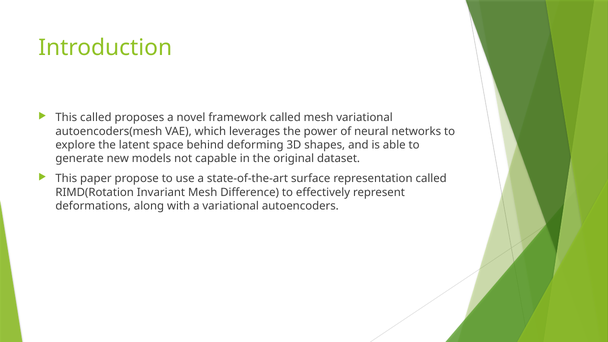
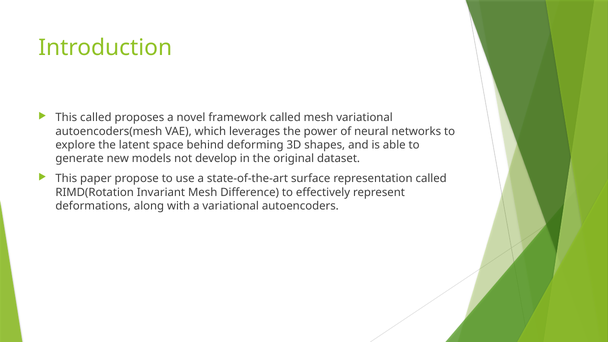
capable: capable -> develop (216, 159)
